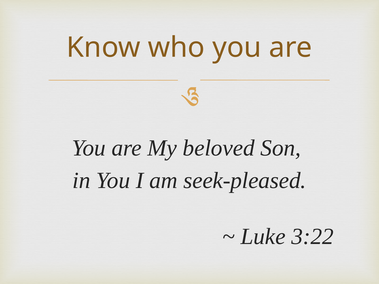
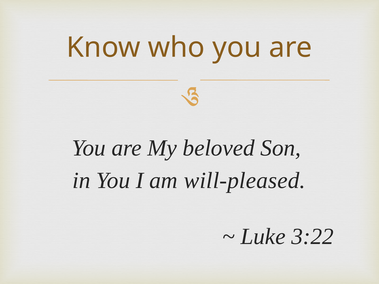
seek-pleased: seek-pleased -> will-pleased (245, 181)
